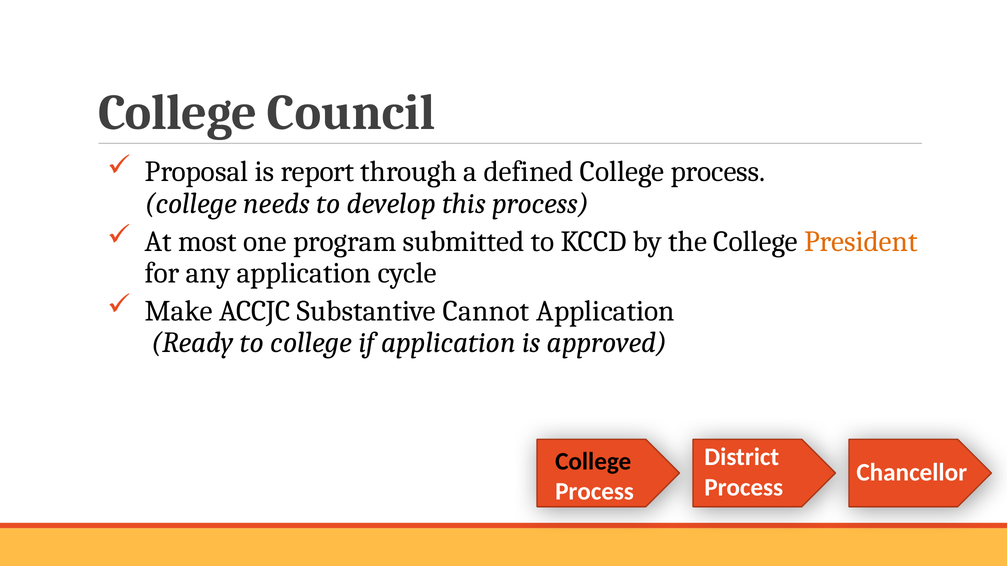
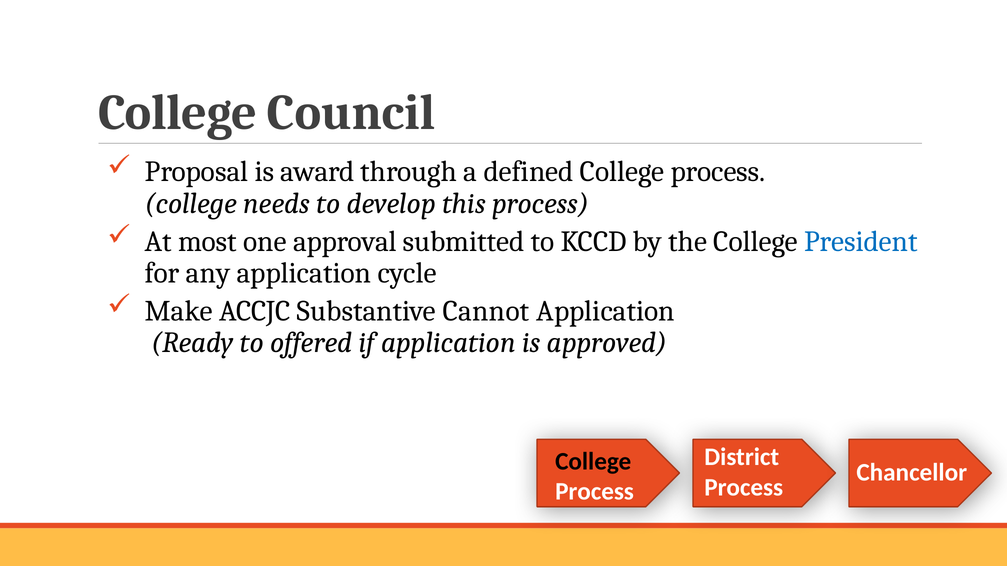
report: report -> award (317, 172)
program: program -> approval (345, 241)
President colour: orange -> blue (861, 241)
to college: college -> offered (311, 343)
